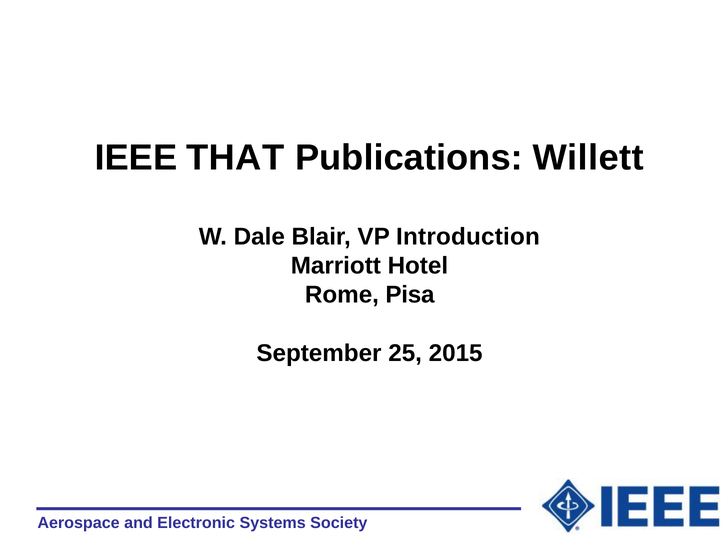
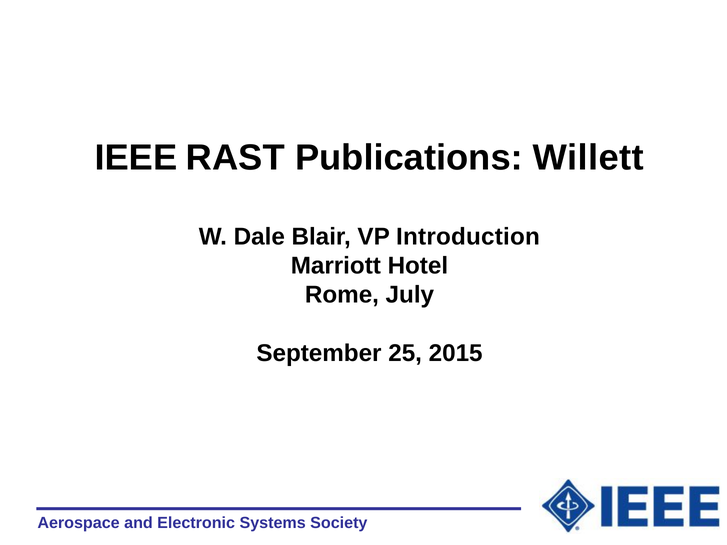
THAT: THAT -> RAST (235, 158)
Pisa: Pisa -> July (410, 295)
